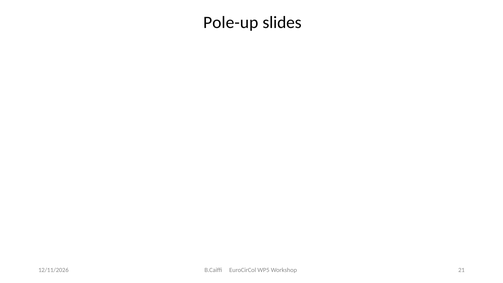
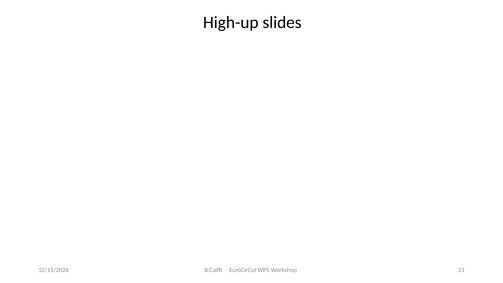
Pole-up: Pole-up -> High-up (231, 23)
